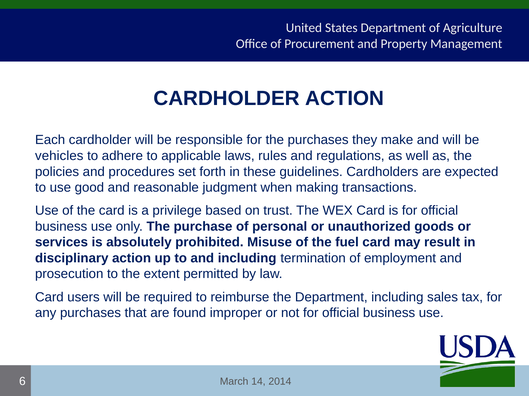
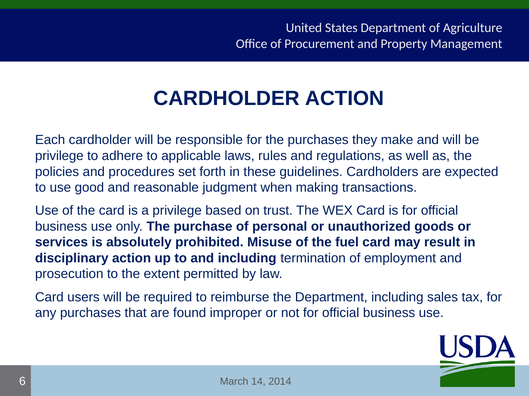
vehicles: vehicles -> privilege (59, 156)
